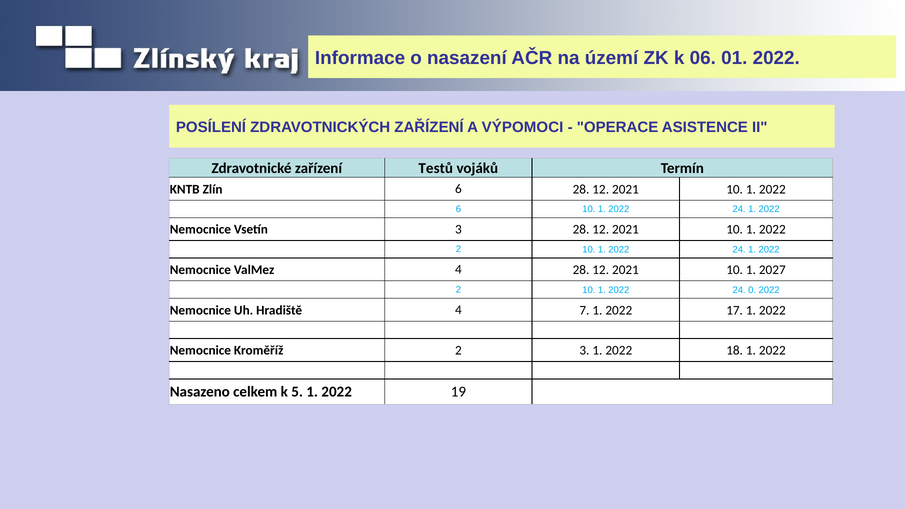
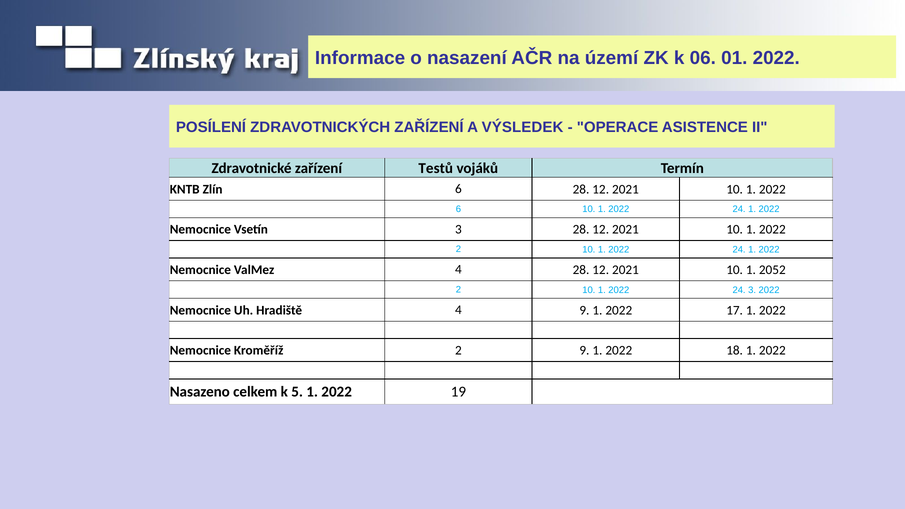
VÝPOMOCI: VÝPOMOCI -> VÝSLEDEK (523, 127)
2027: 2027 -> 2052 (772, 270)
24 0: 0 -> 3 (752, 290)
4 7: 7 -> 9 (584, 310)
2 3: 3 -> 9 (584, 351)
